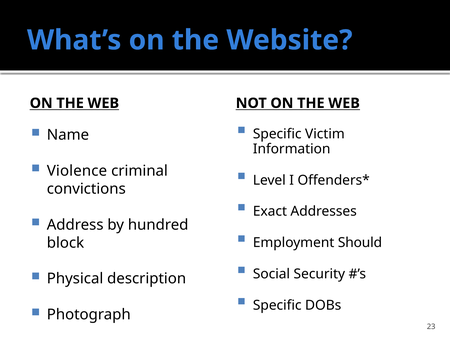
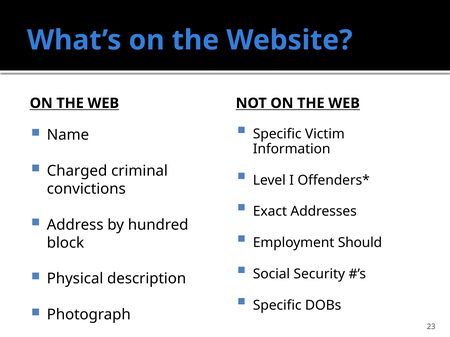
Violence: Violence -> Charged (77, 171)
